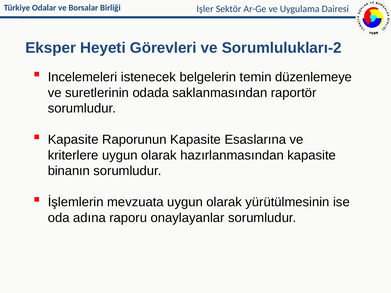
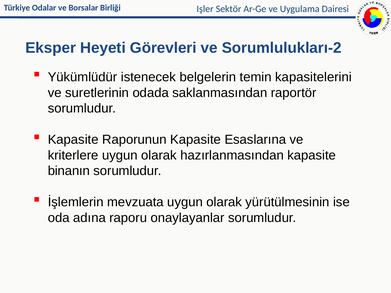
Incelemeleri: Incelemeleri -> Yükümlüdür (83, 77)
düzenlemeye: düzenlemeye -> kapasitelerini (314, 77)
